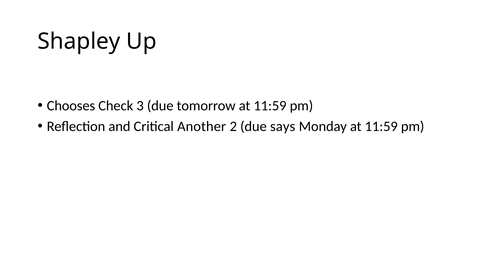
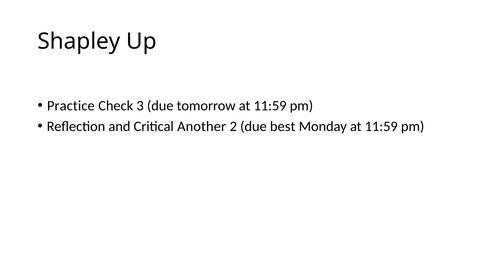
Chooses: Chooses -> Practice (71, 106)
says: says -> best (283, 126)
